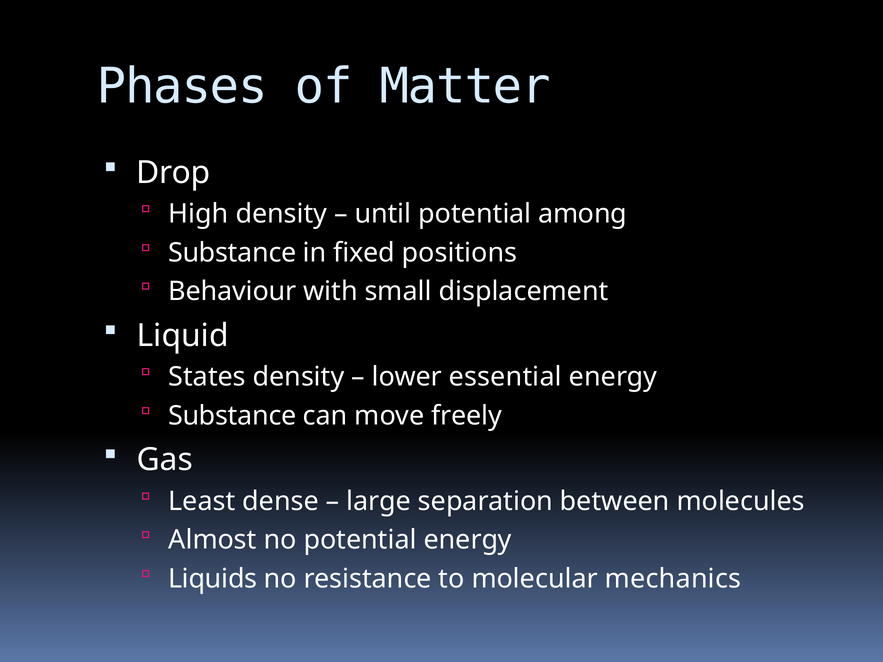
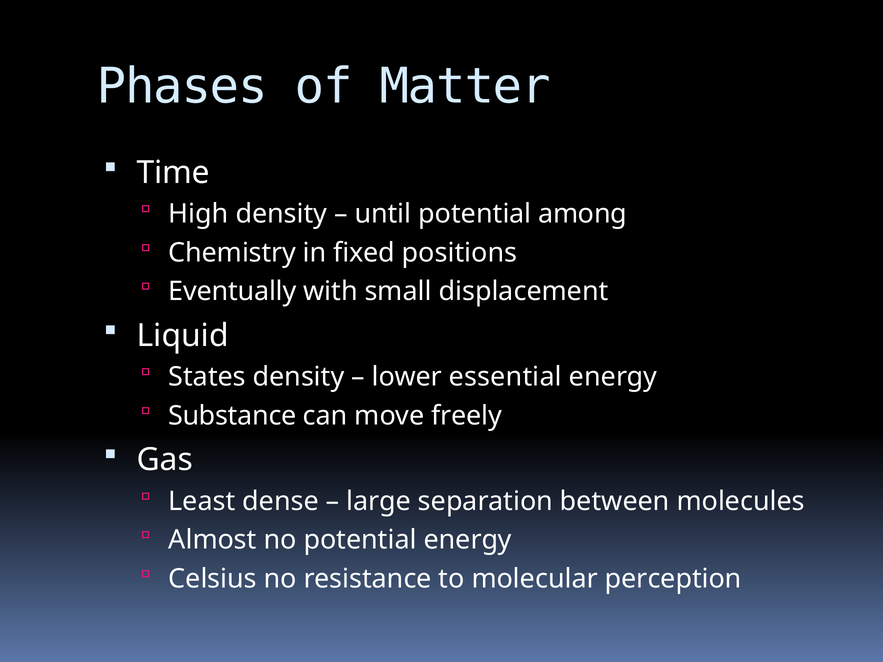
Drop: Drop -> Time (173, 173)
Substance: Substance -> Chemistry (232, 253)
Behaviour: Behaviour -> Eventually (232, 292)
Liquids: Liquids -> Celsius (213, 579)
mechanics: mechanics -> perception (673, 579)
